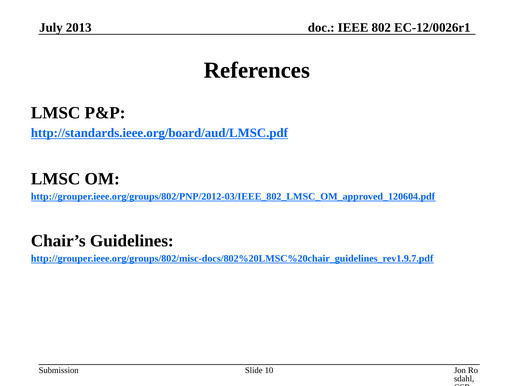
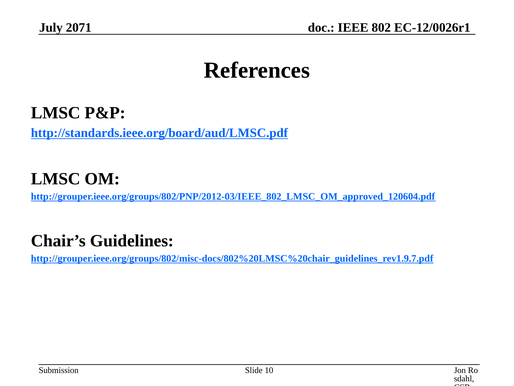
2013: 2013 -> 2071 (79, 27)
